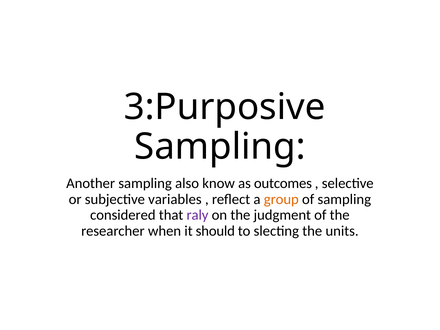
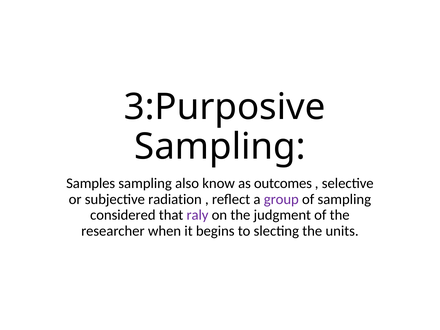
Another: Another -> Samples (91, 183)
variables: variables -> radiation (175, 199)
group colour: orange -> purple (281, 199)
should: should -> begins (215, 231)
